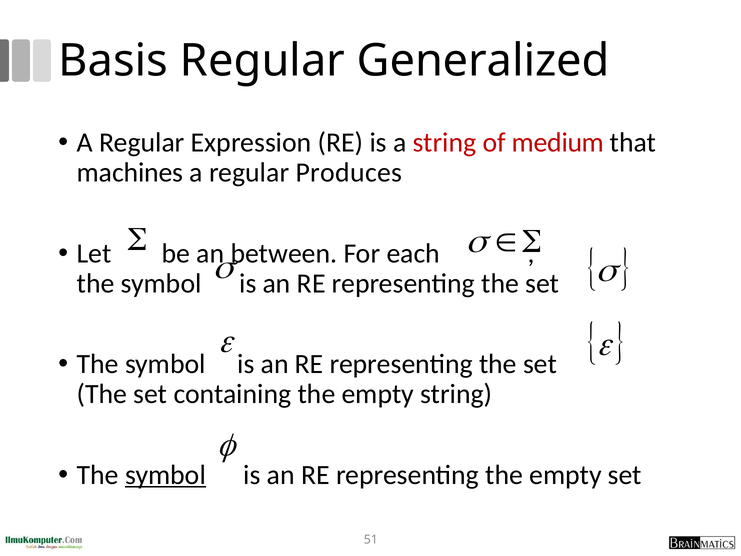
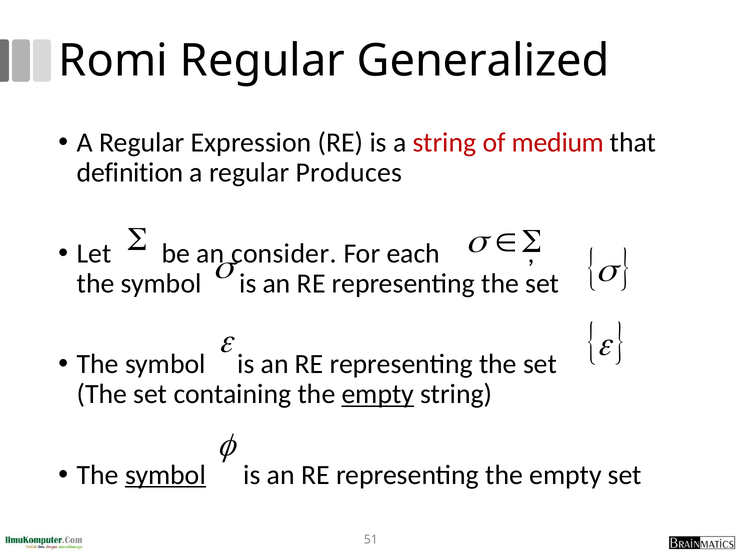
Basis: Basis -> Romi (113, 61)
machines: machines -> definition (130, 173)
between: between -> consider (284, 253)
empty underline: none -> present (378, 394)
